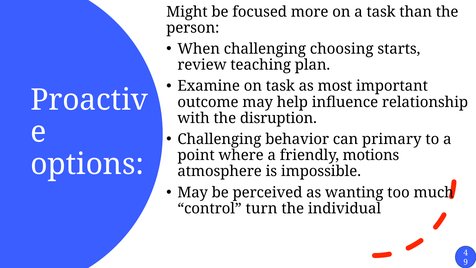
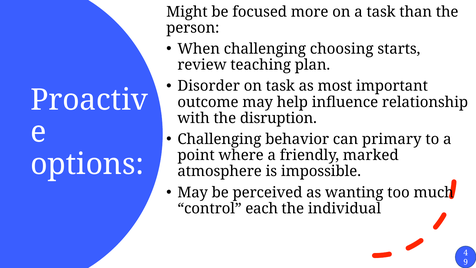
Examine: Examine -> Disorder (209, 86)
motions: motions -> marked (371, 155)
turn: turn -> each (262, 208)
